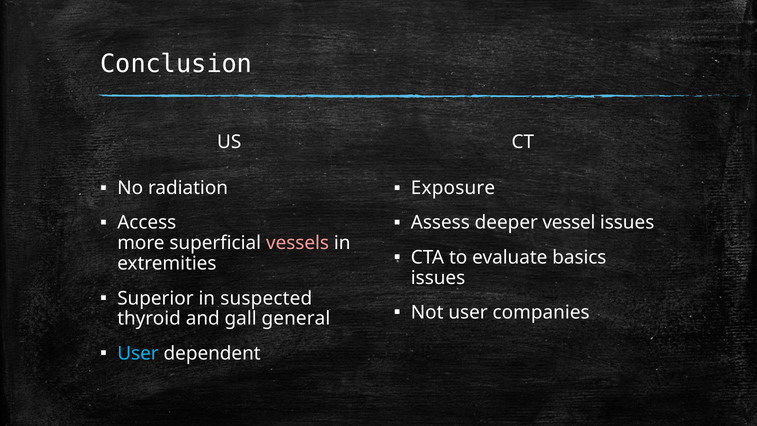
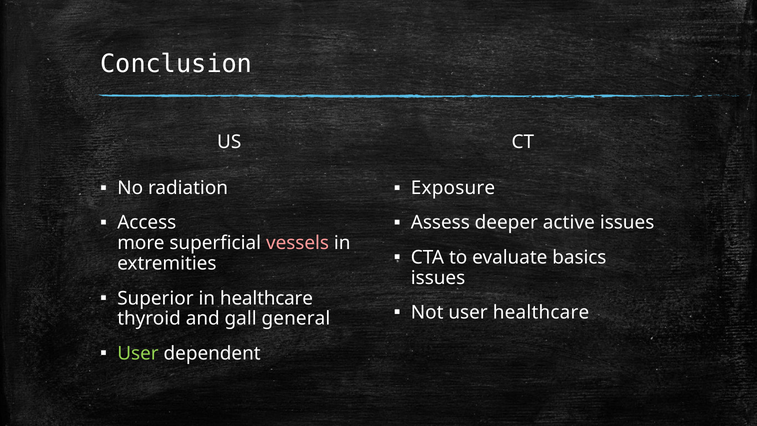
vessel: vessel -> active (569, 223)
in suspected: suspected -> healthcare (266, 298)
user companies: companies -> healthcare (541, 312)
User colour: light blue -> light green (138, 353)
